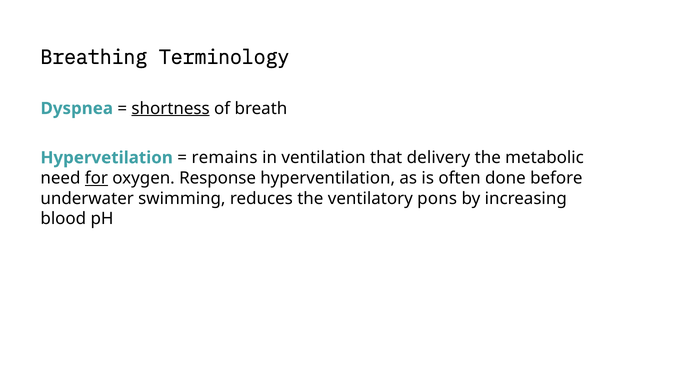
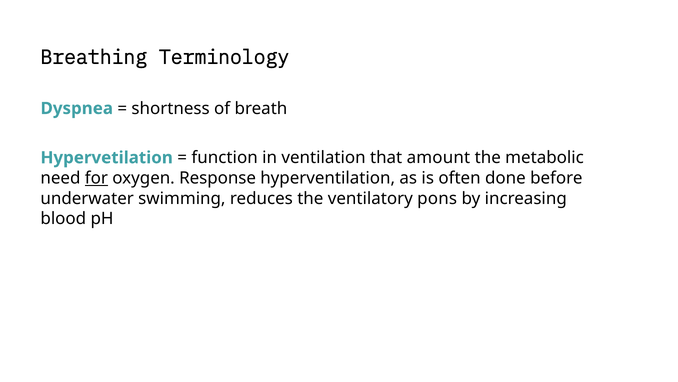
shortness underline: present -> none (171, 108)
remains: remains -> function (225, 157)
delivery: delivery -> amount (438, 157)
